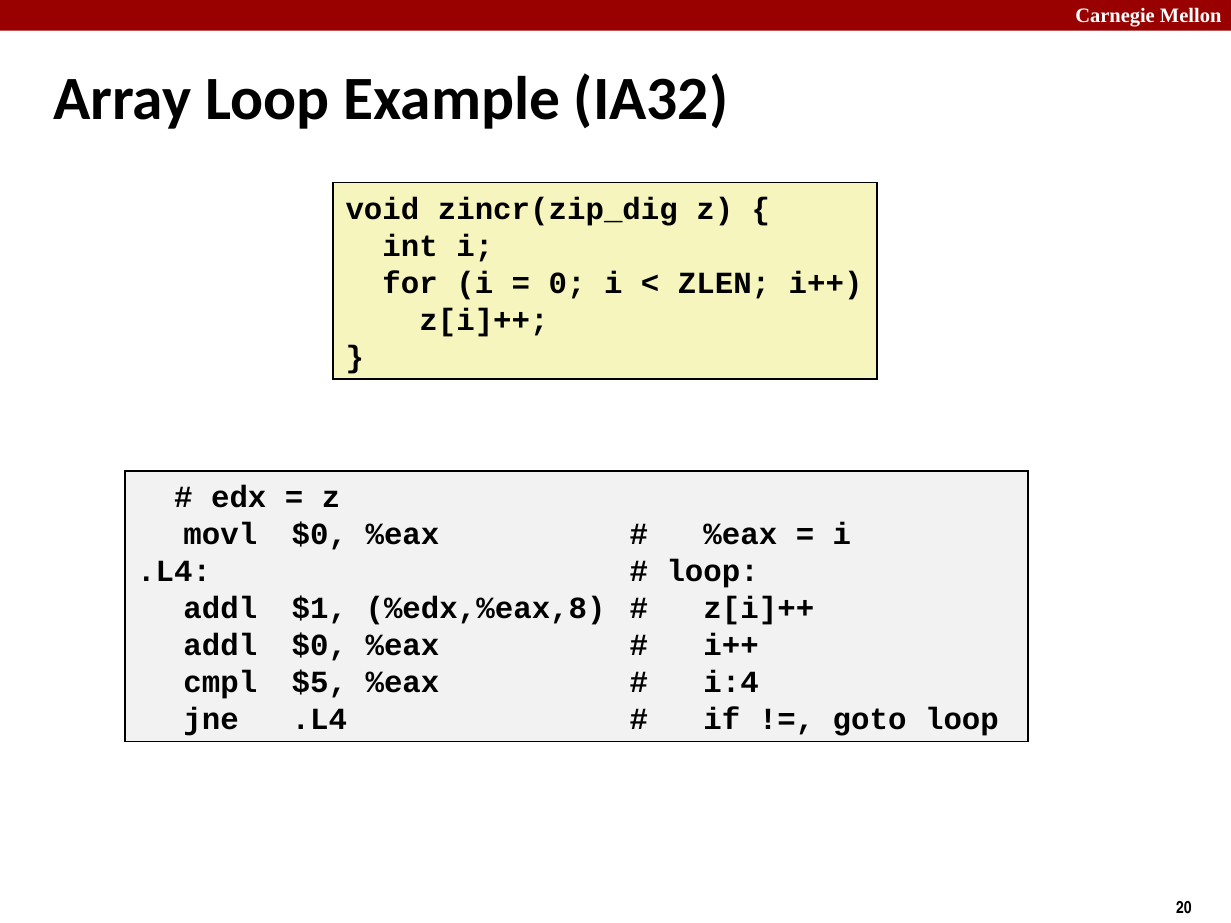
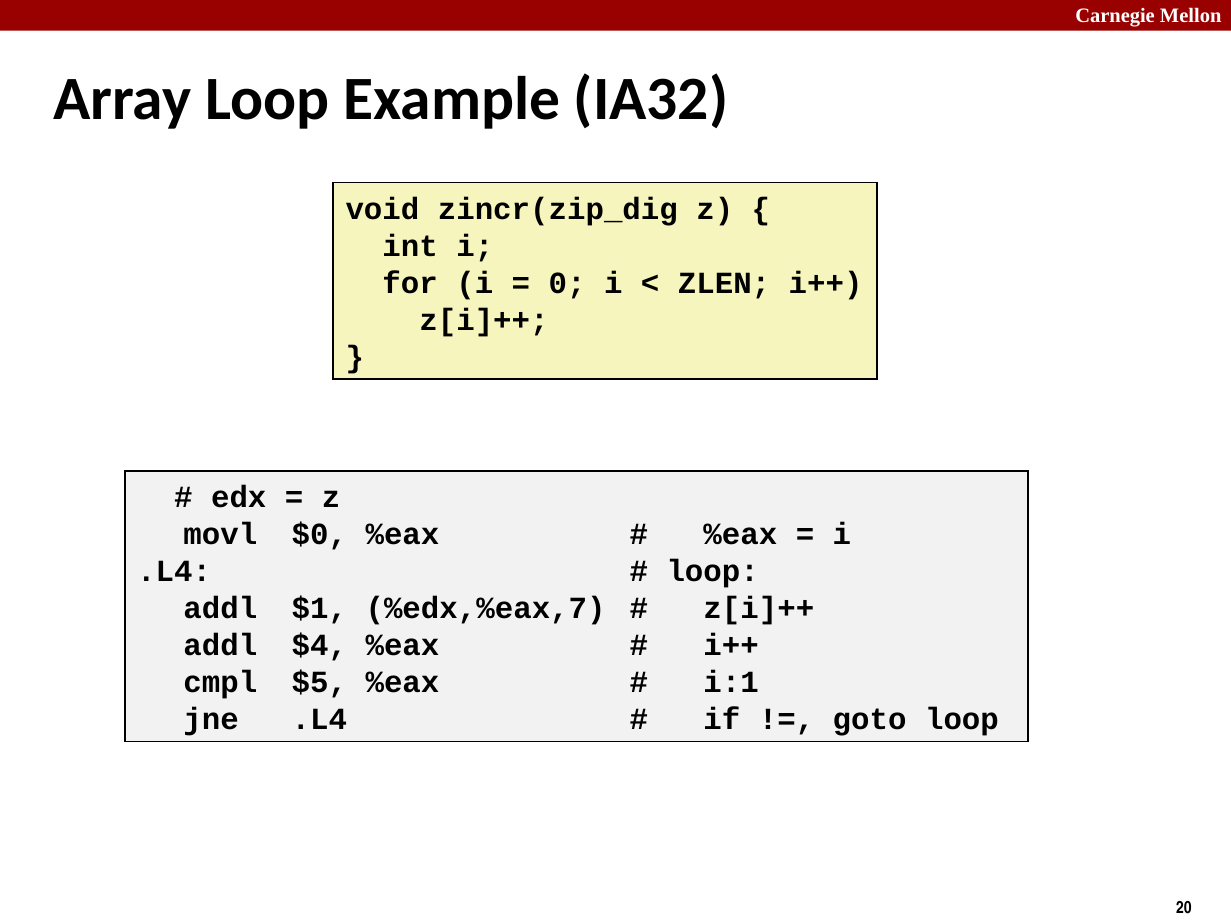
%edx,%eax,8: %edx,%eax,8 -> %edx,%eax,7 (486, 609)
addl $0: $0 -> $4 (319, 645)
i:4: i:4 -> i:1 (731, 682)
